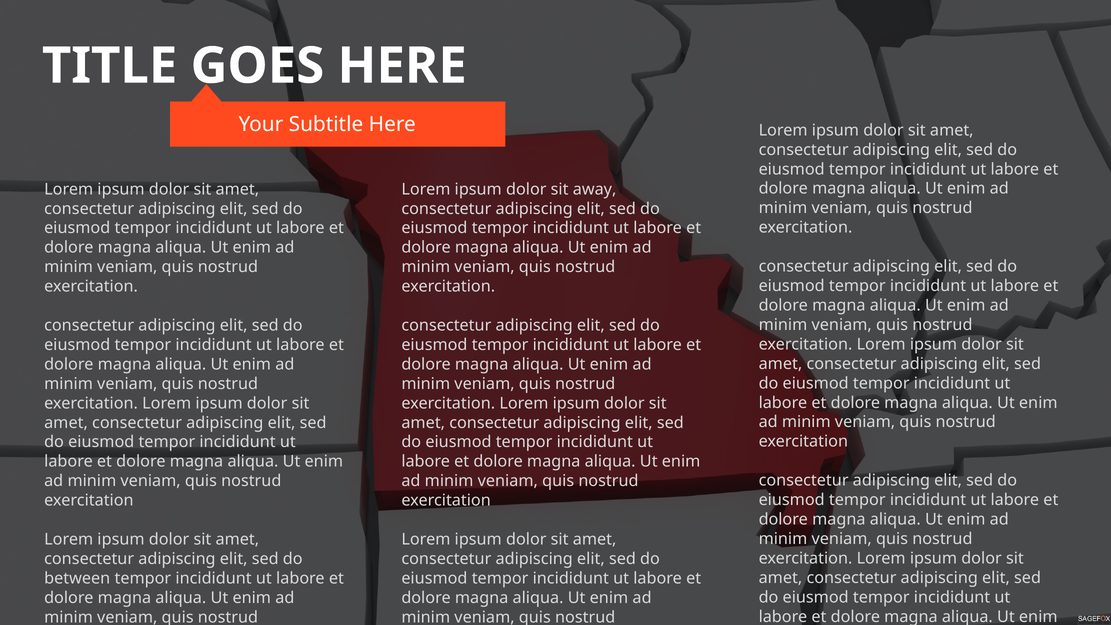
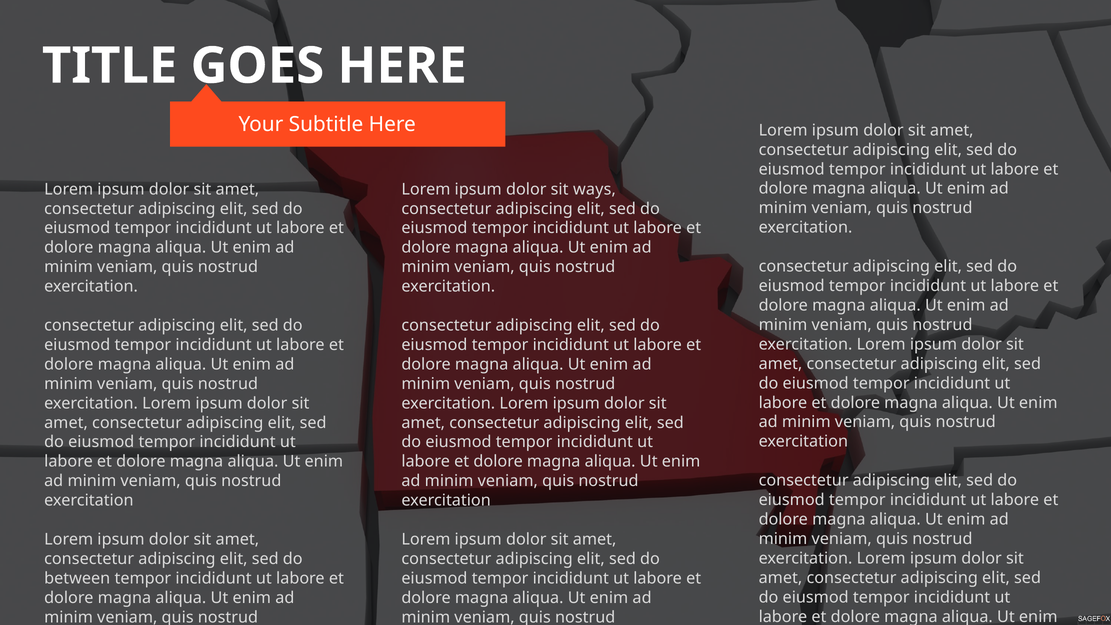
away: away -> ways (594, 189)
